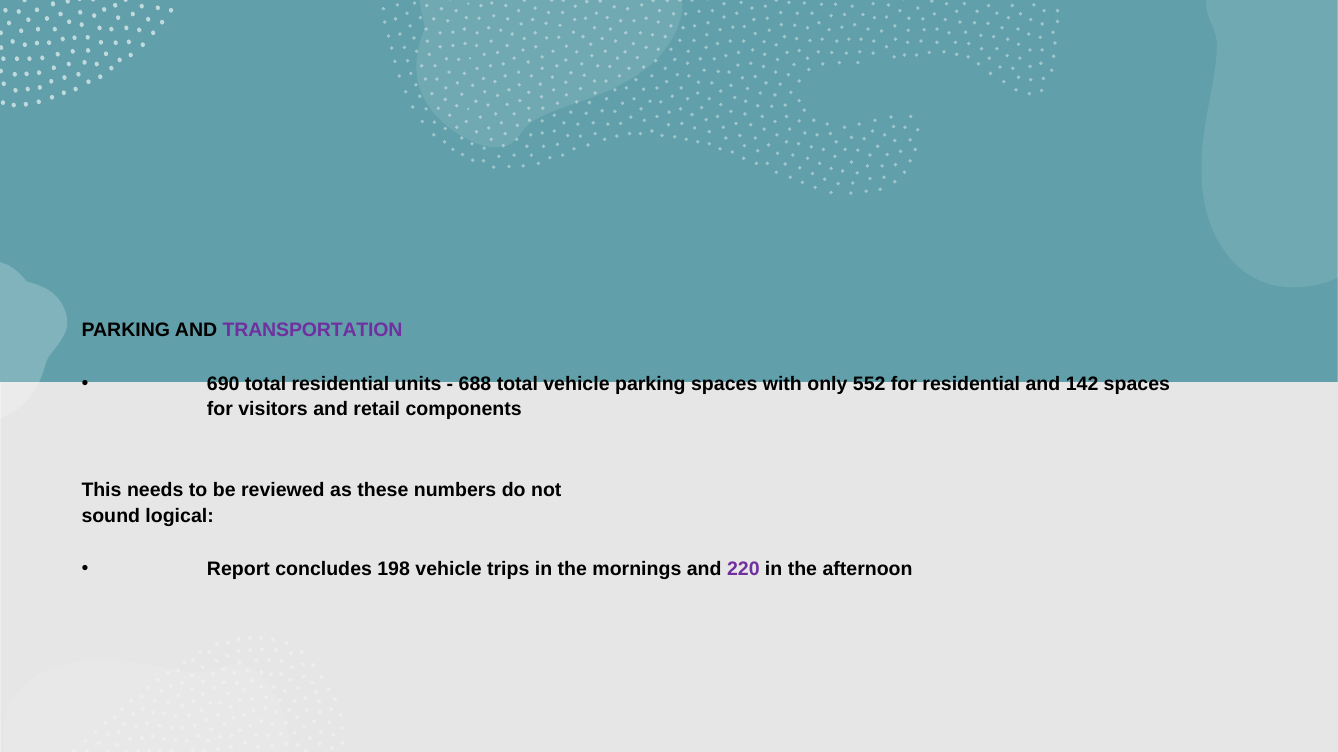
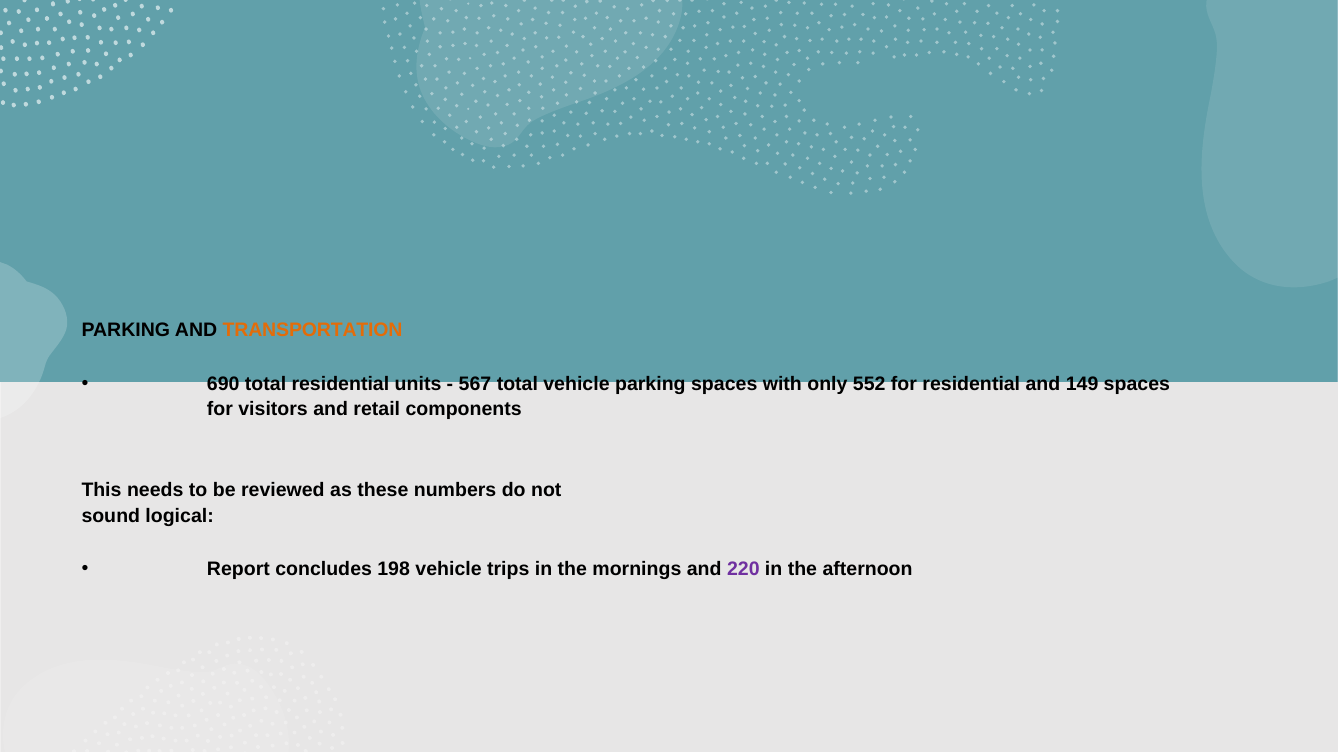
TRANSPORTATION colour: purple -> orange (313, 331)
688: 688 -> 567 (475, 384)
142: 142 -> 149 (1082, 384)
